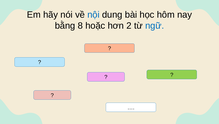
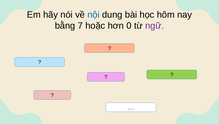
8: 8 -> 7 (80, 26)
2: 2 -> 0 (129, 26)
ngữ colour: blue -> purple (155, 26)
